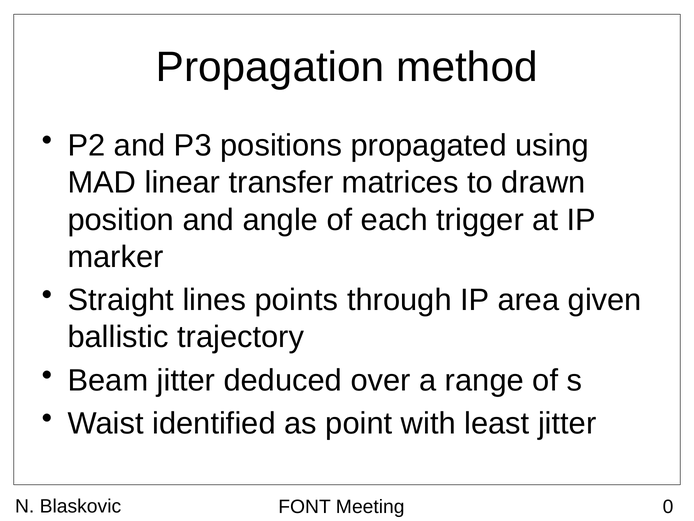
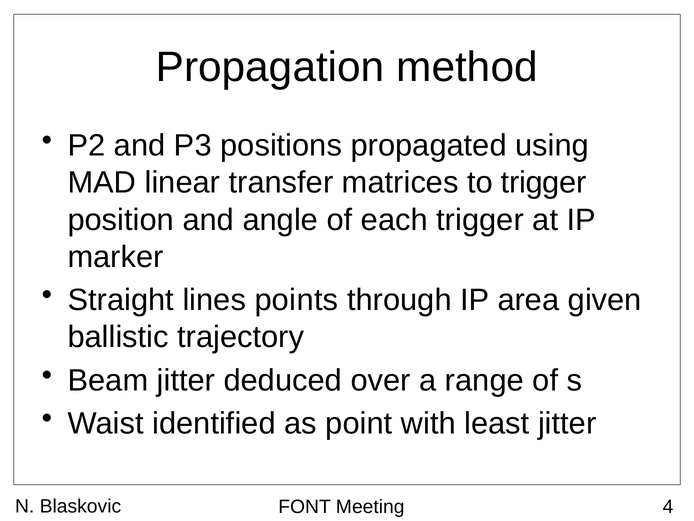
to drawn: drawn -> trigger (544, 183)
0: 0 -> 4 (668, 506)
